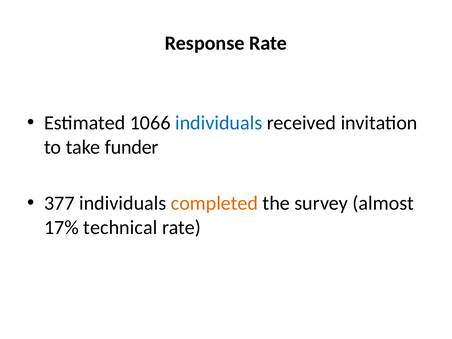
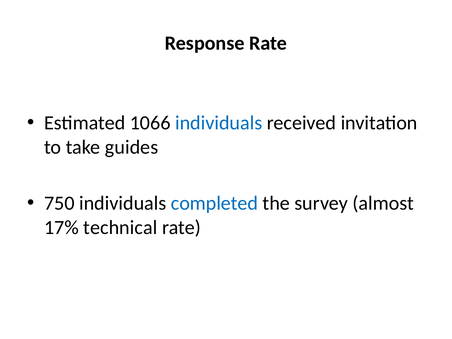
funder: funder -> guides (132, 147)
377: 377 -> 750 (59, 203)
completed colour: orange -> blue (215, 203)
